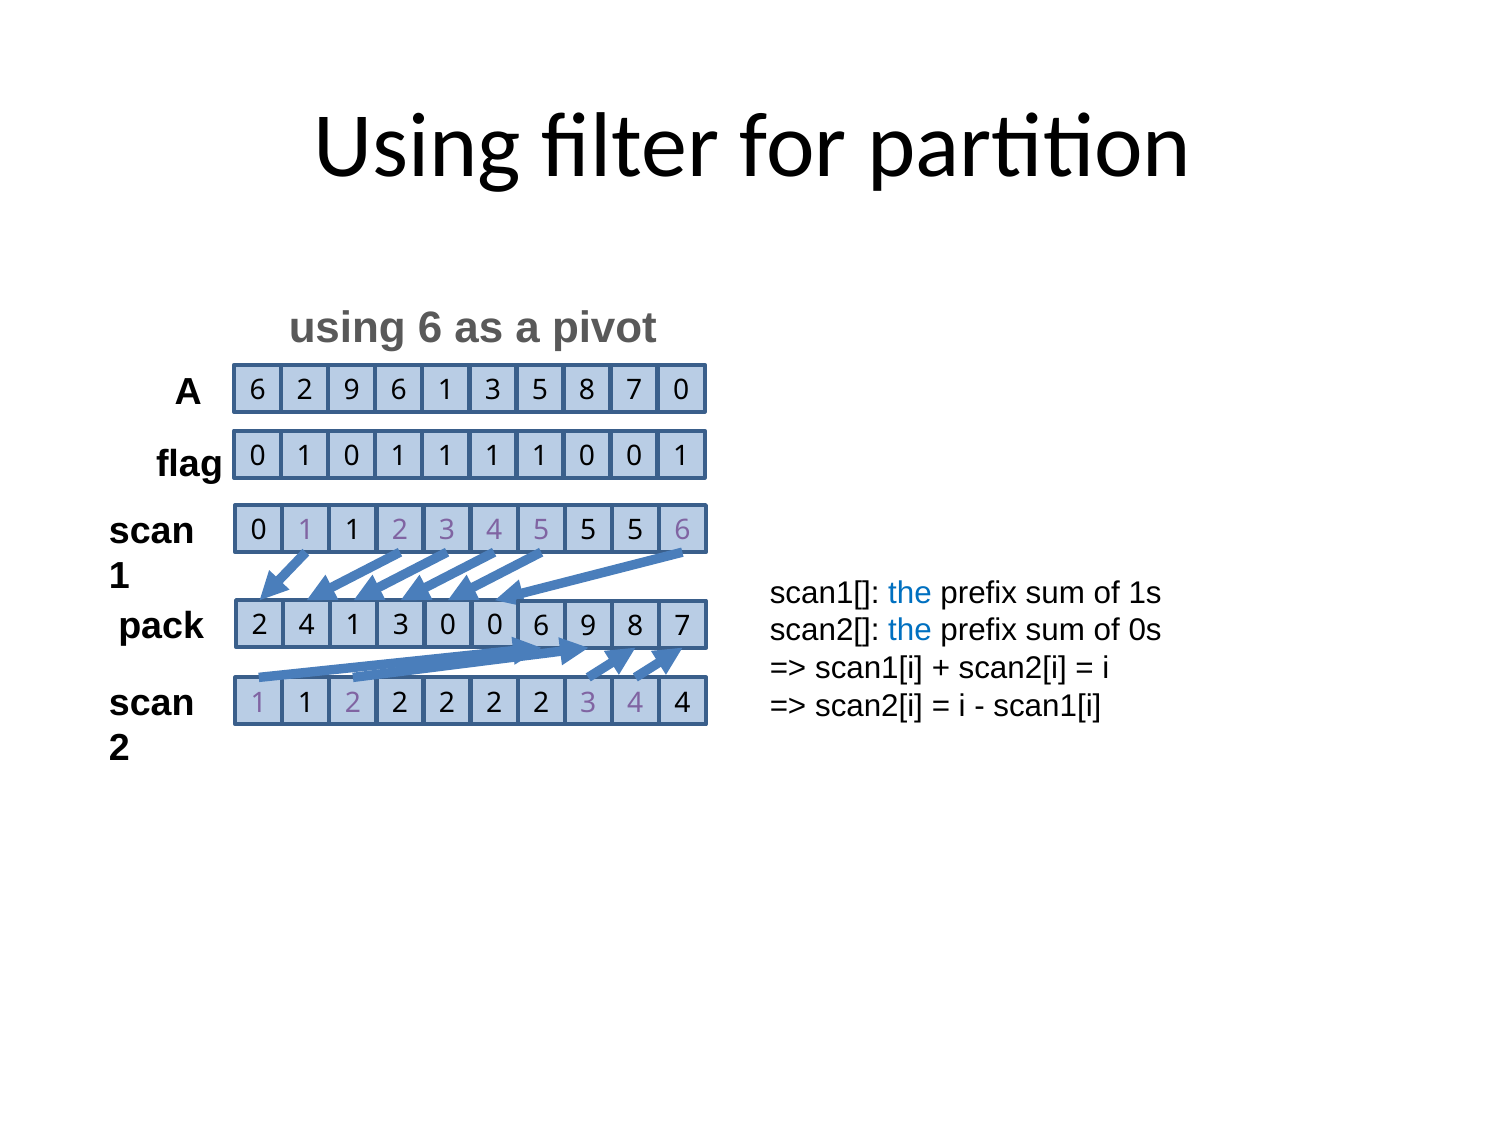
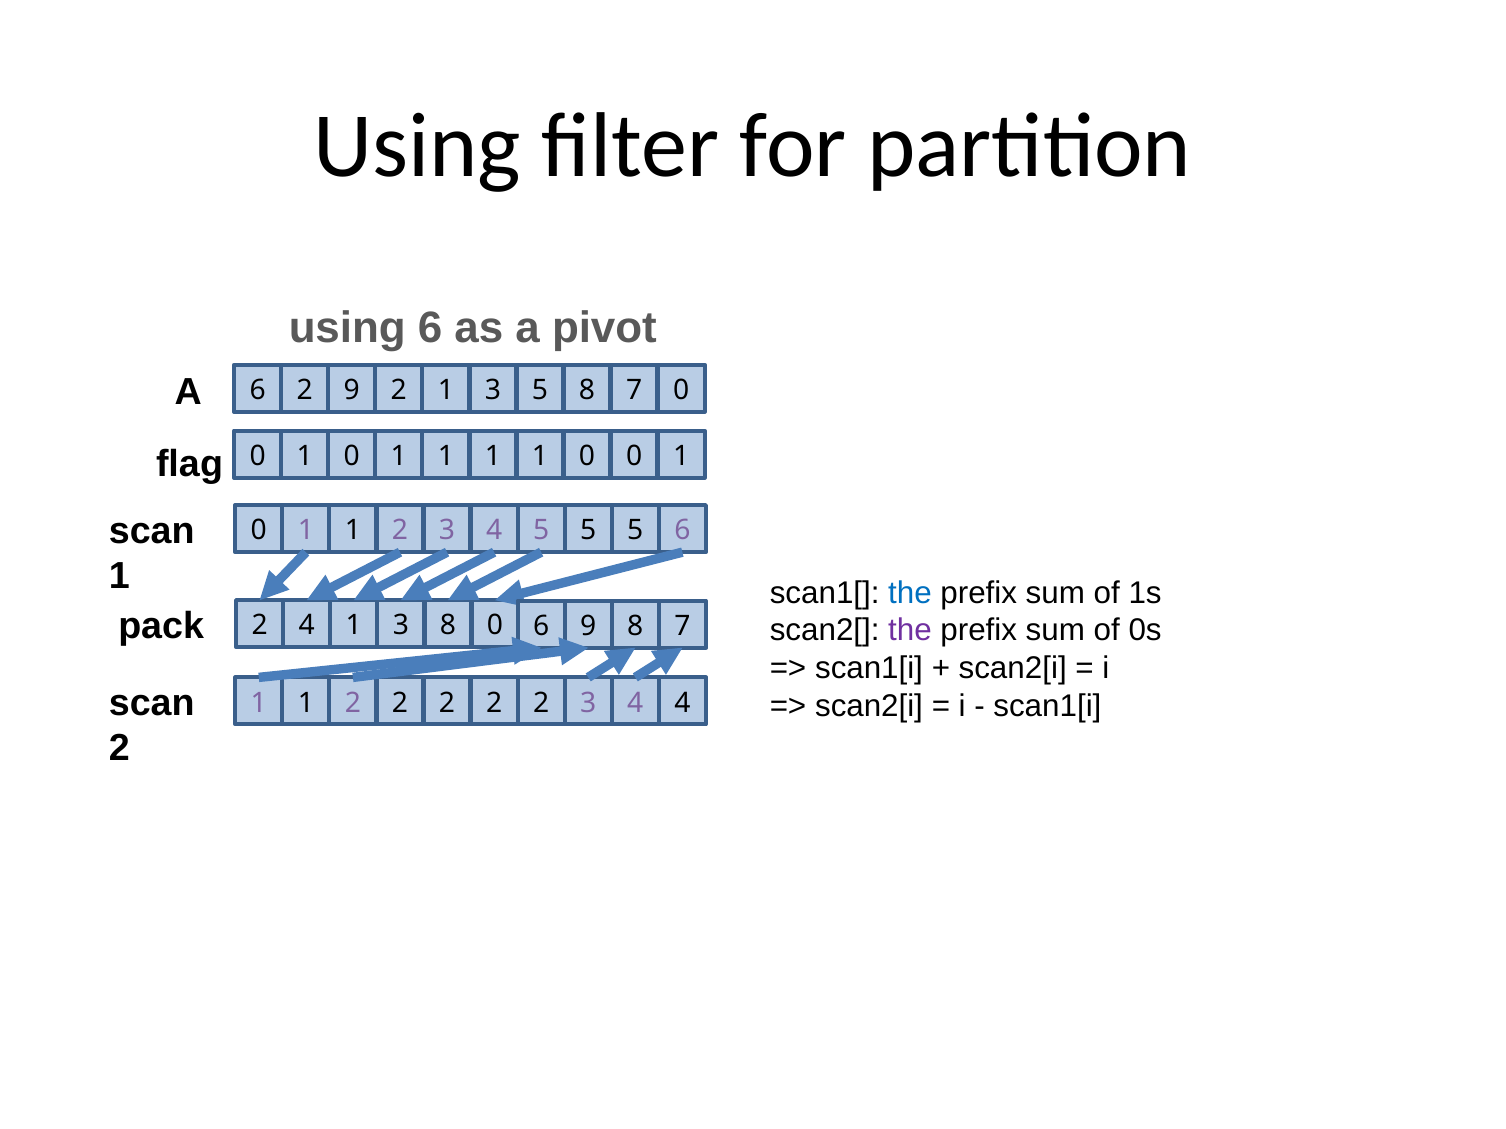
9 6: 6 -> 2 (399, 390)
the colour: blue -> purple (910, 631)
3 0: 0 -> 8 (448, 626)
